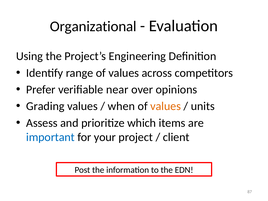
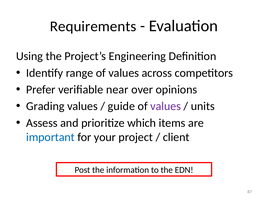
Organizational: Organizational -> Requirements (93, 26)
when: when -> guide (121, 106)
values colour: orange -> purple (166, 106)
